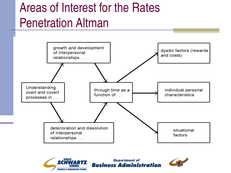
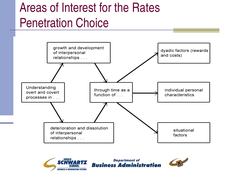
Altman: Altman -> Choice (92, 23)
